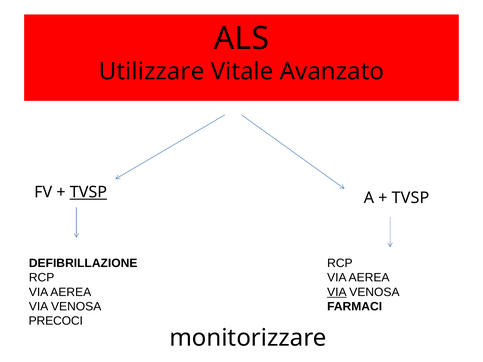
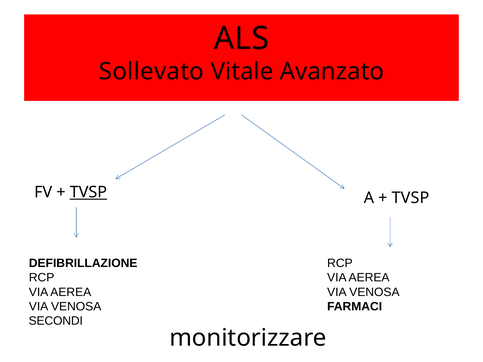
Utilizzare: Utilizzare -> Sollevato (151, 72)
VIA underline: present -> none (337, 292)
PRECOCI: PRECOCI -> SECONDI (56, 321)
